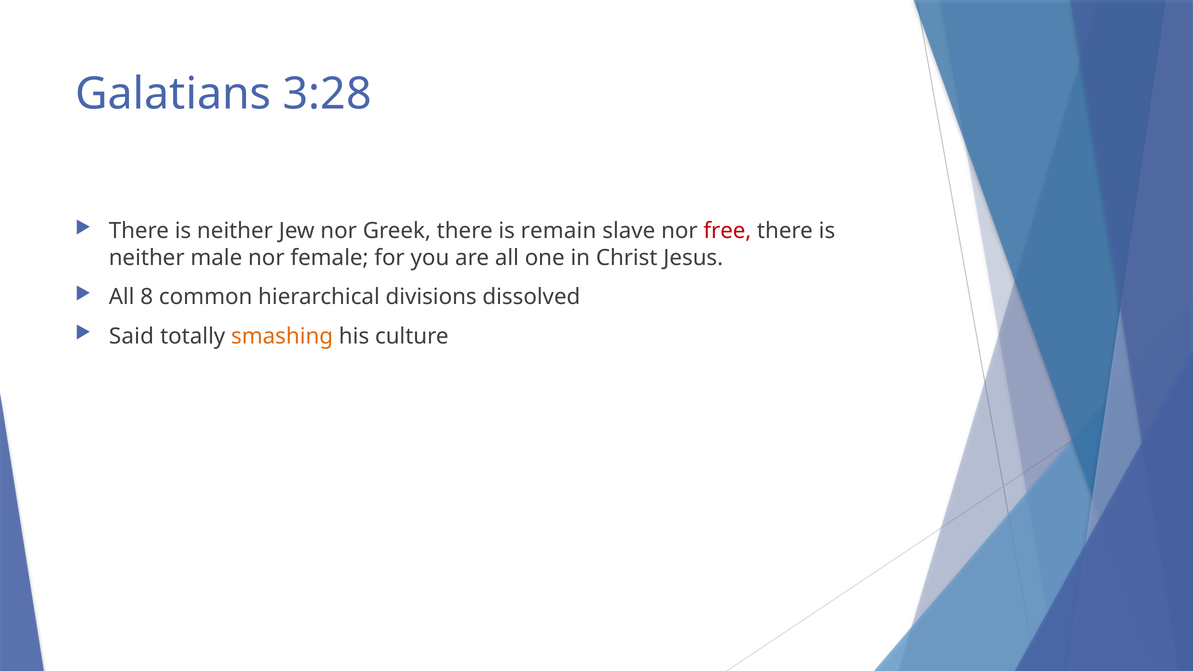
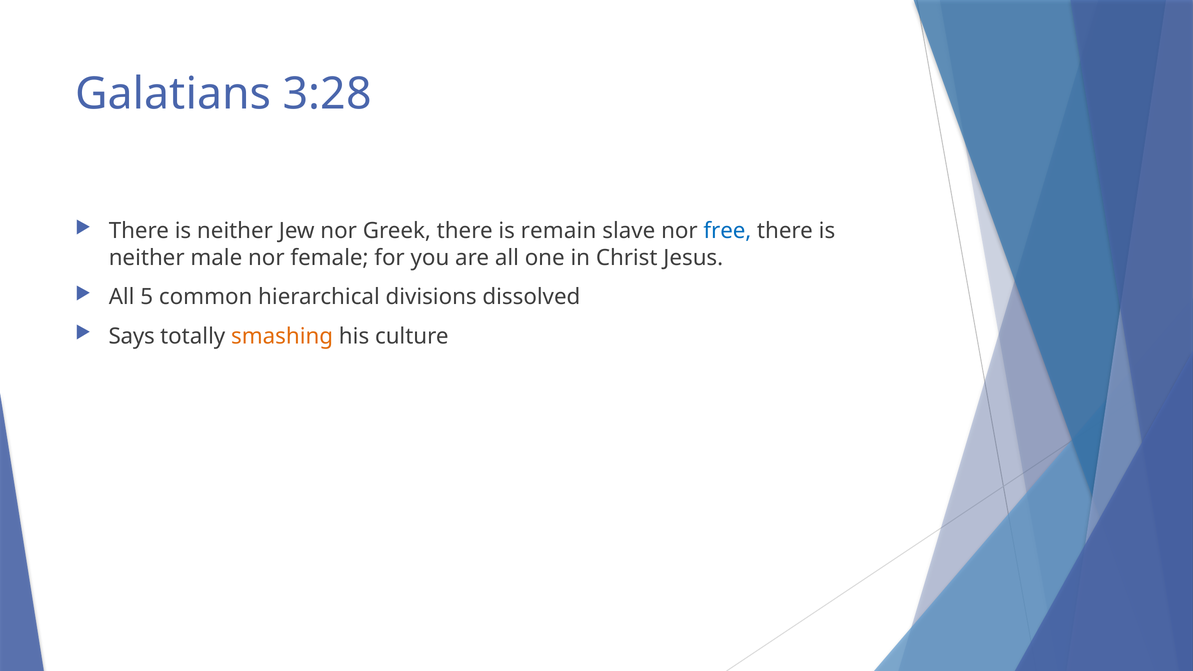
free colour: red -> blue (727, 231)
8: 8 -> 5 (147, 297)
Said: Said -> Says (132, 336)
